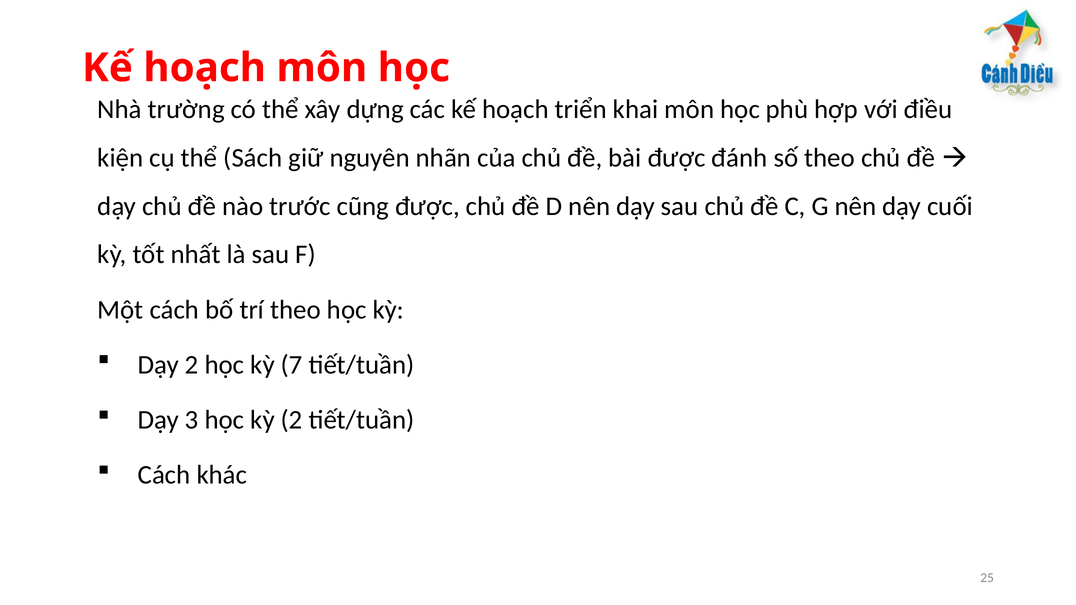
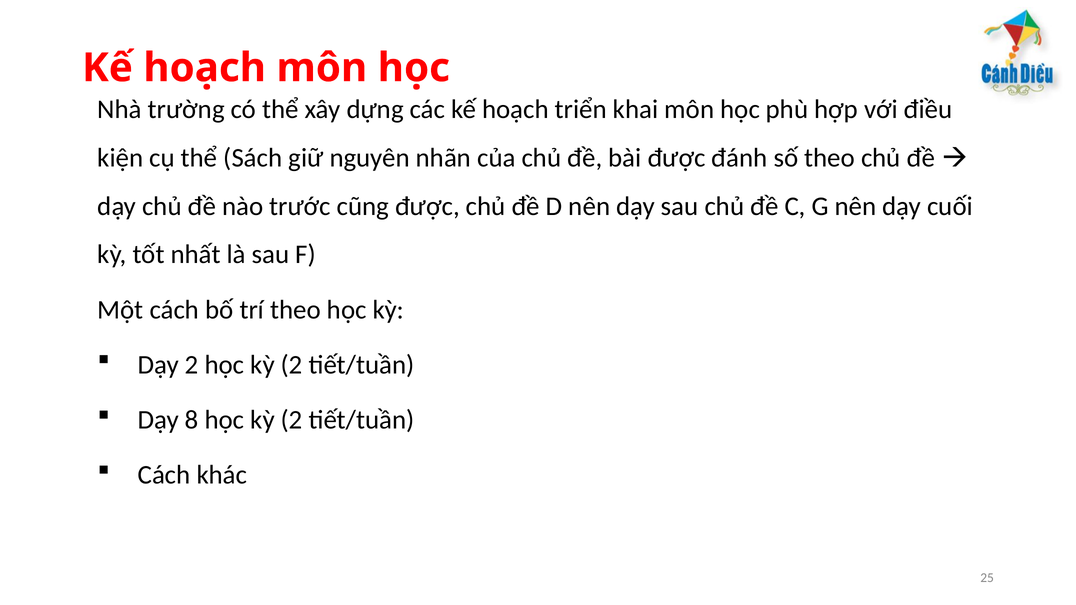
2 học kỳ 7: 7 -> 2 (292, 365)
3: 3 -> 8 (192, 420)
